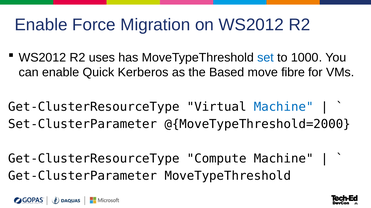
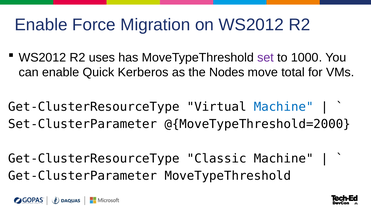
set colour: blue -> purple (265, 58)
Based: Based -> Nodes (227, 73)
fibre: fibre -> total (293, 73)
Compute: Compute -> Classic (217, 159)
